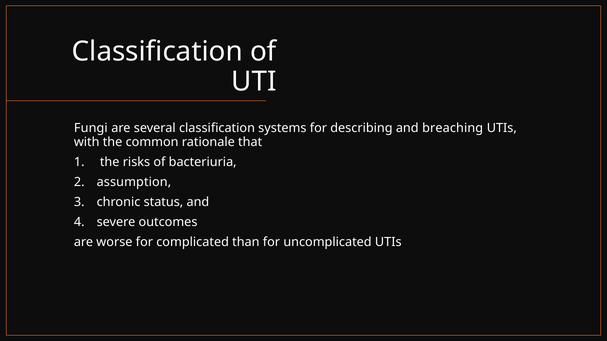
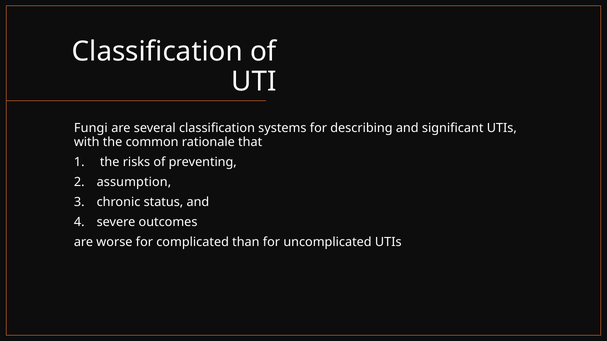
breaching: breaching -> significant (453, 128)
bacteriuria: bacteriuria -> preventing (203, 162)
